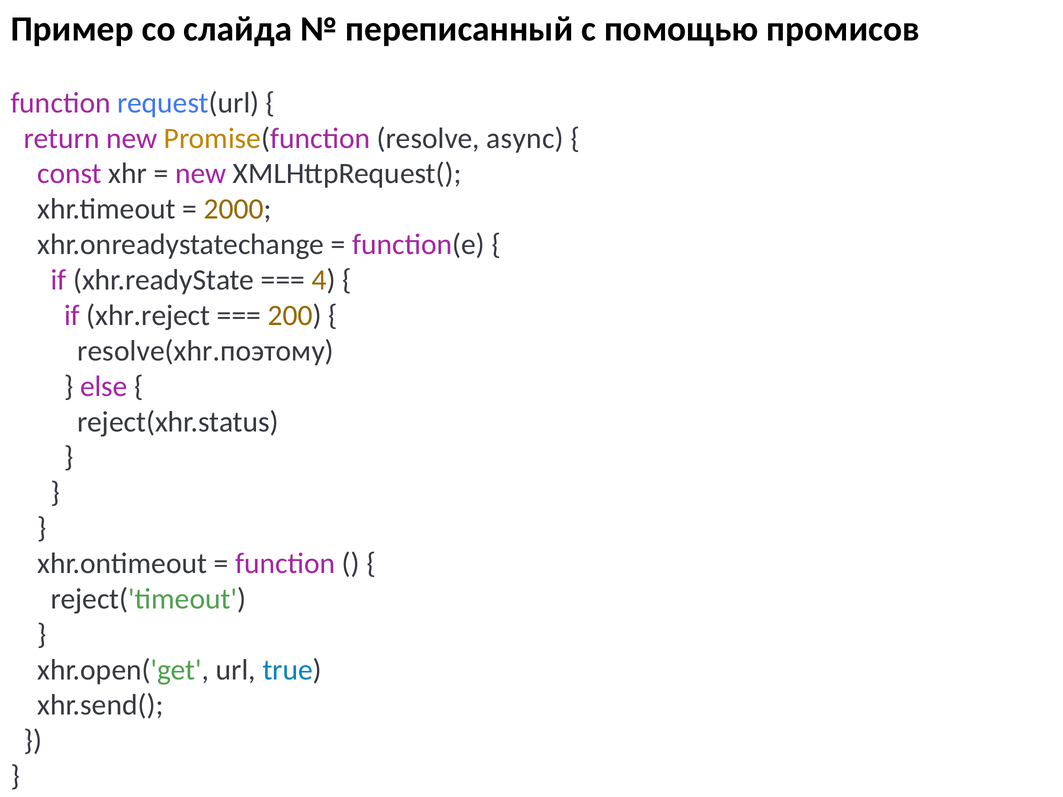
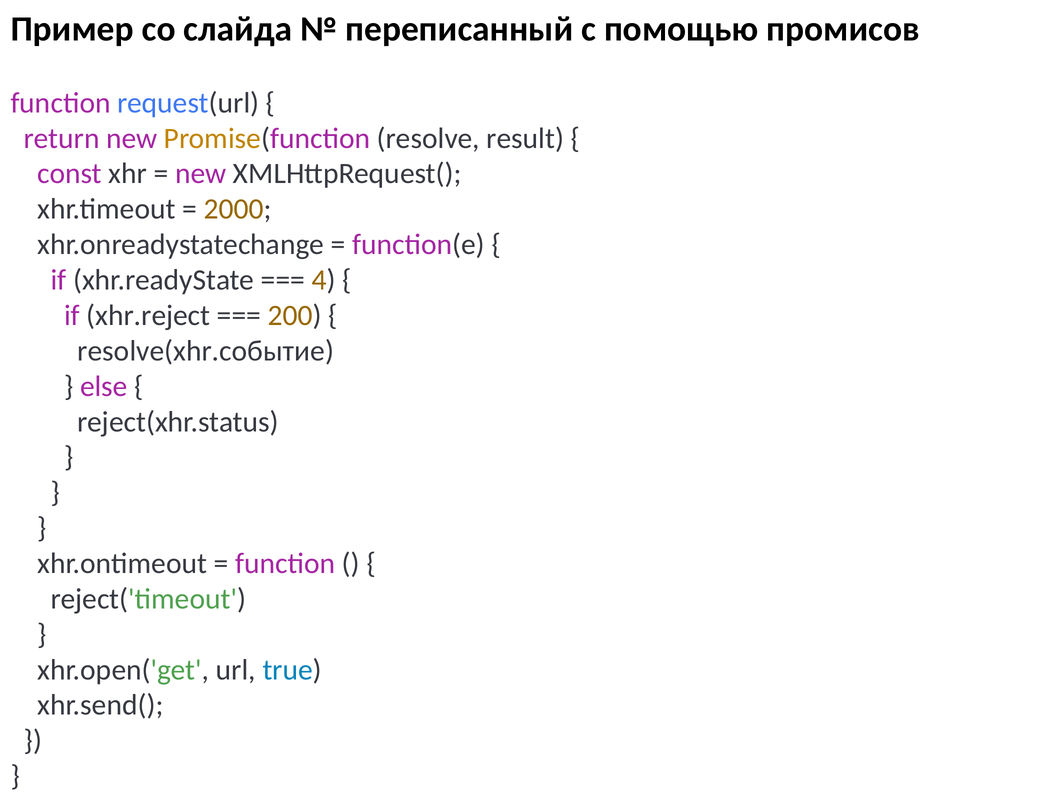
async: async -> result (525, 138)
resolve(xhr.поэтому: resolve(xhr.поэтому -> resolve(xhr.событие (206, 351)
